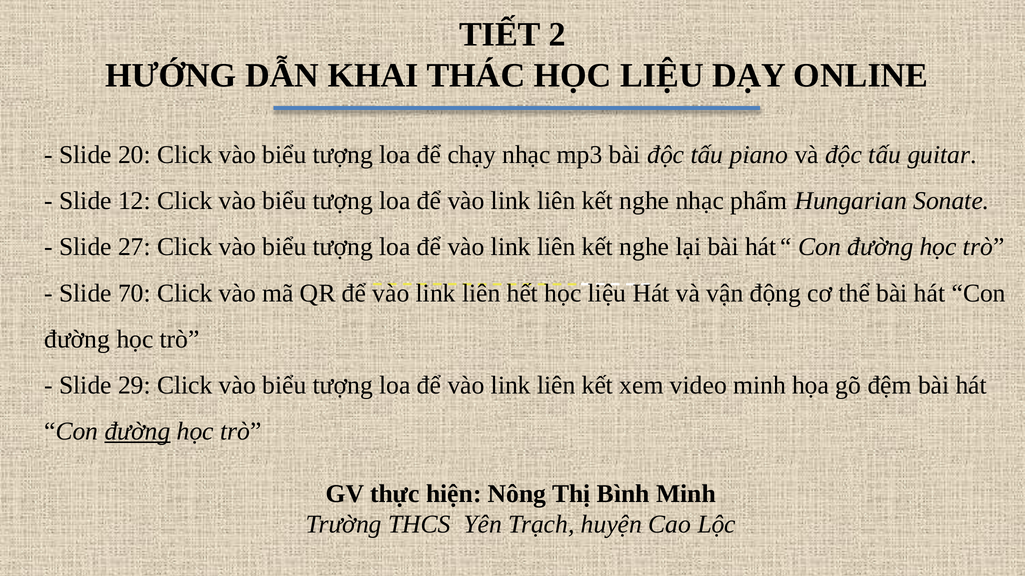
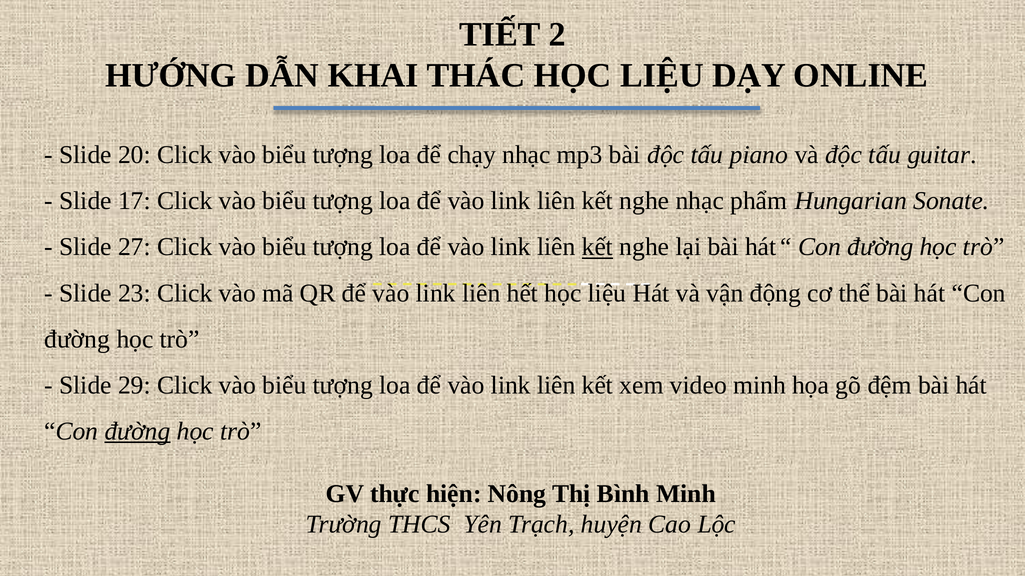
12: 12 -> 17 (134, 201)
kết underline: none -> present (597, 247)
70: 70 -> 23 (134, 293)
